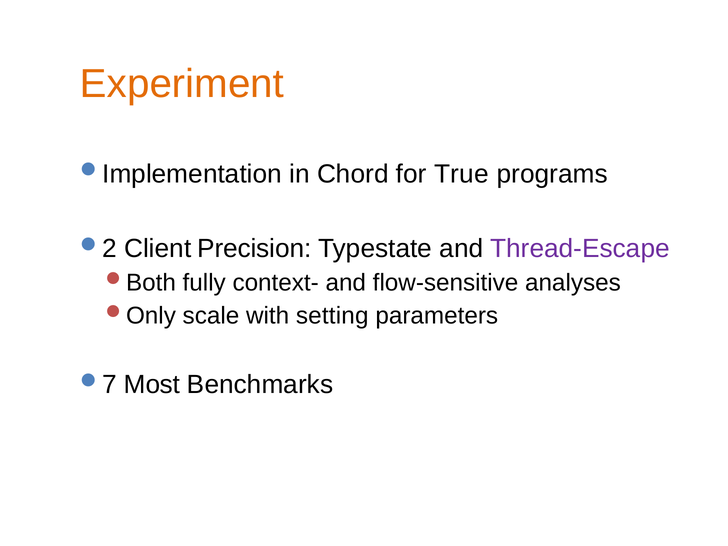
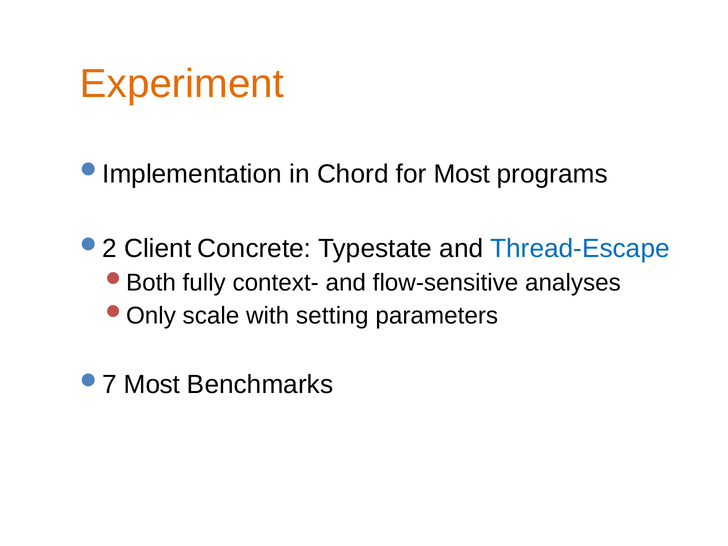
for True: True -> Most (462, 174)
Precision: Precision -> Concrete (254, 249)
Thread-Escape colour: purple -> blue (580, 249)
